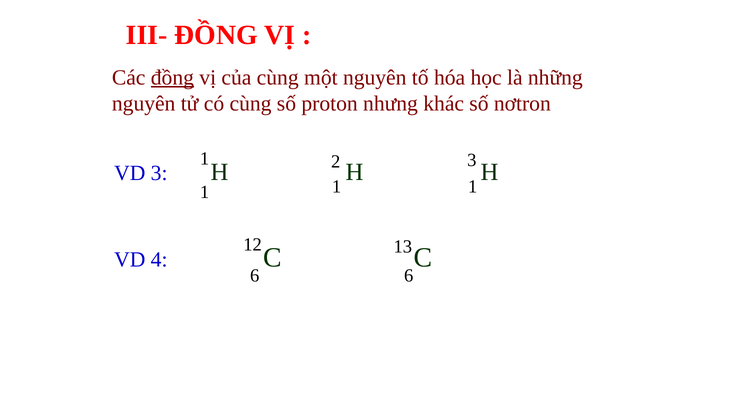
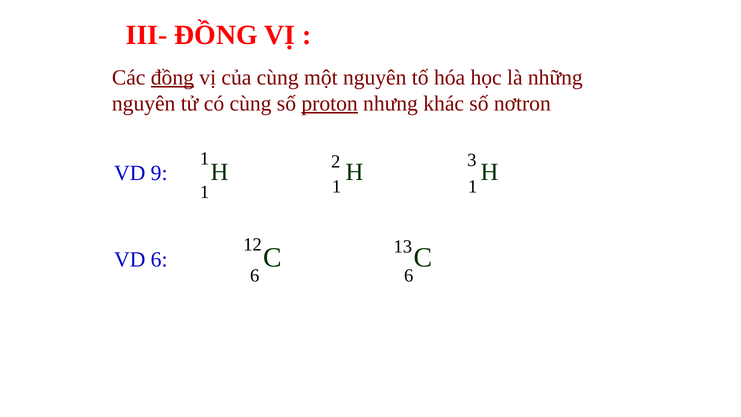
proton underline: none -> present (330, 103)
VD 3: 3 -> 9 (159, 173)
VD 4: 4 -> 6 (159, 260)
